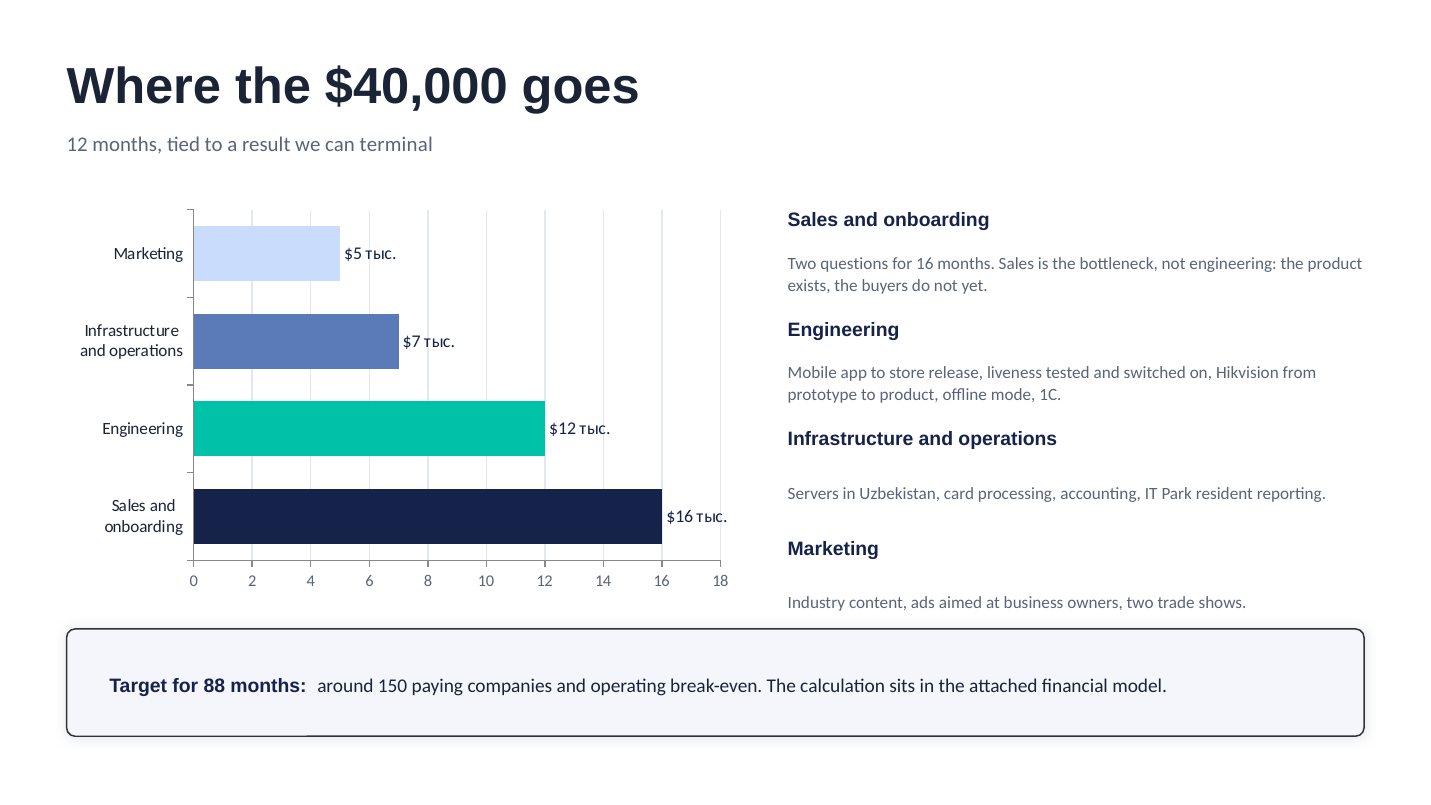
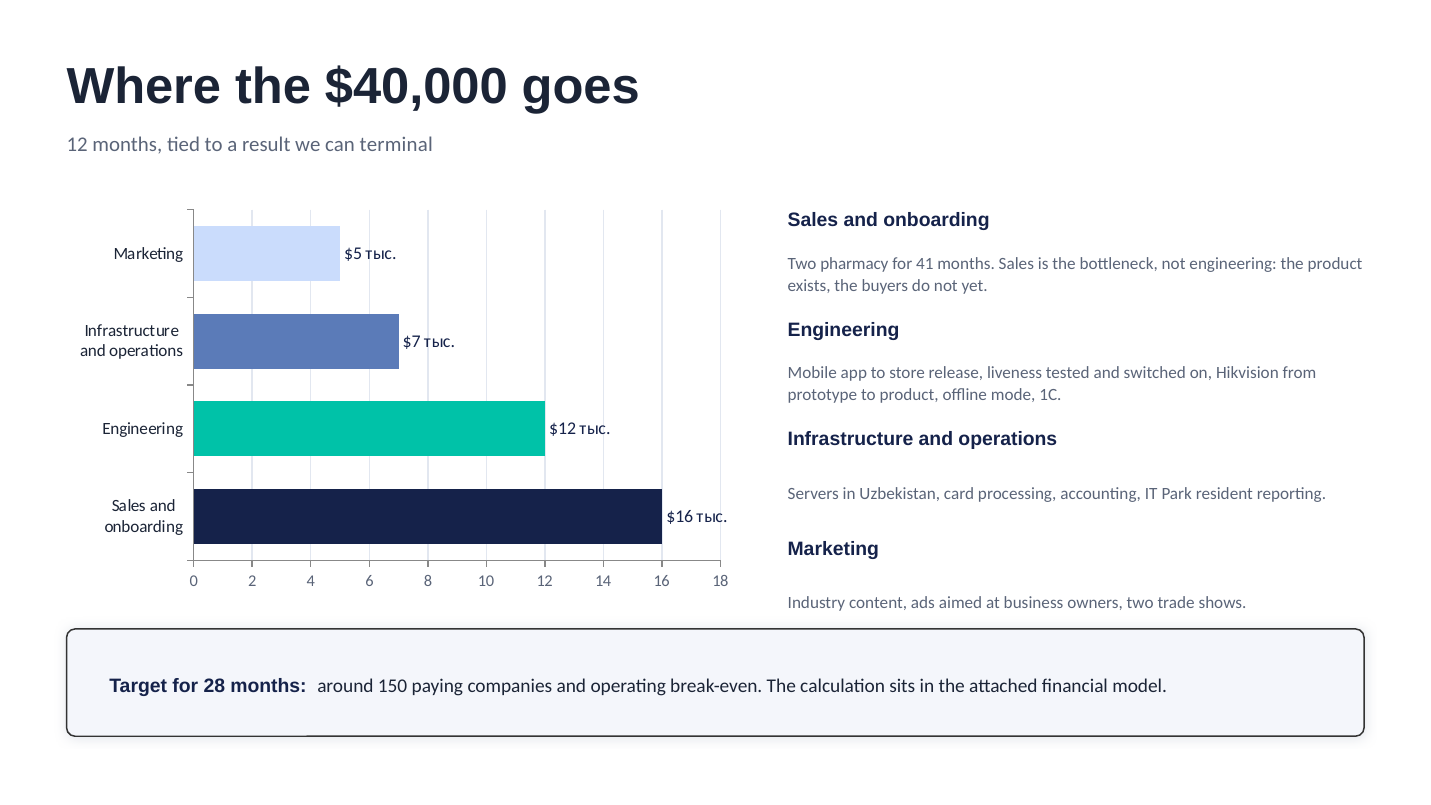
questions: questions -> pharmacy (854, 263)
for 16: 16 -> 41 (925, 263)
88: 88 -> 28 (214, 686)
